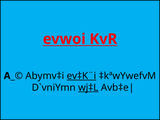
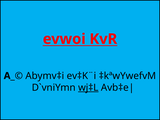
ev‡K¨i underline: present -> none (81, 76)
